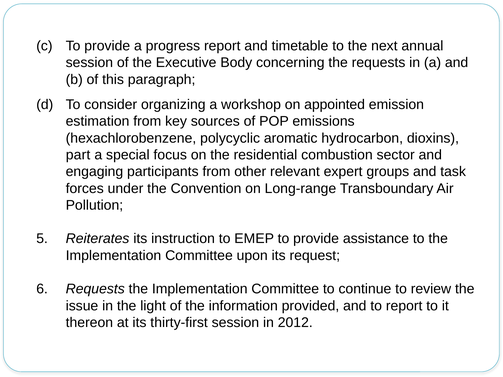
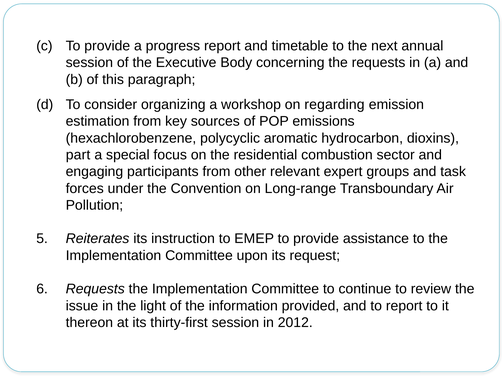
appointed: appointed -> regarding (334, 105)
